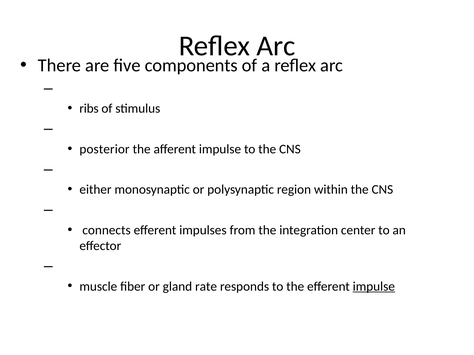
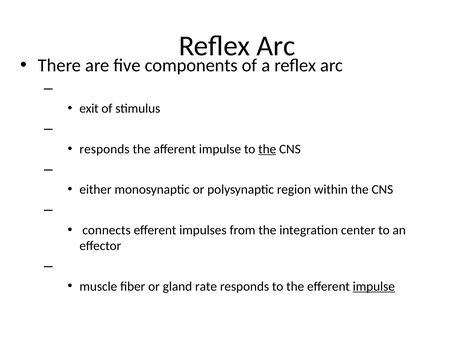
ribs: ribs -> exit (89, 109)
posterior: posterior -> responds (105, 149)
the underline: none -> present (267, 149)
